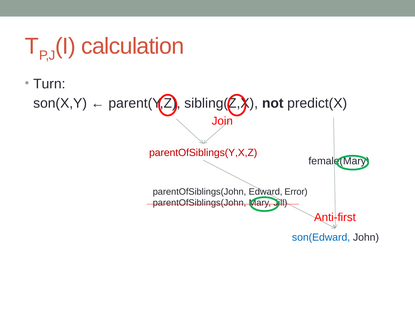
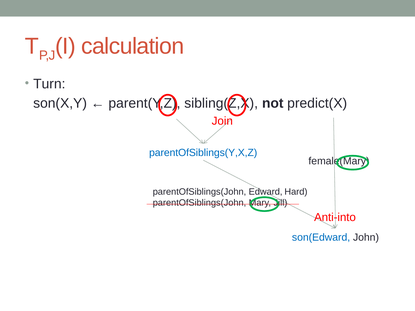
parentOfSiblings(Y,X,Z colour: red -> blue (203, 153)
Error: Error -> Hard (296, 192)
Anti-first: Anti-first -> Anti-into (335, 218)
